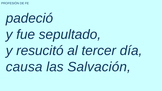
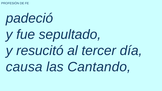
Salvación: Salvación -> Cantando (99, 67)
